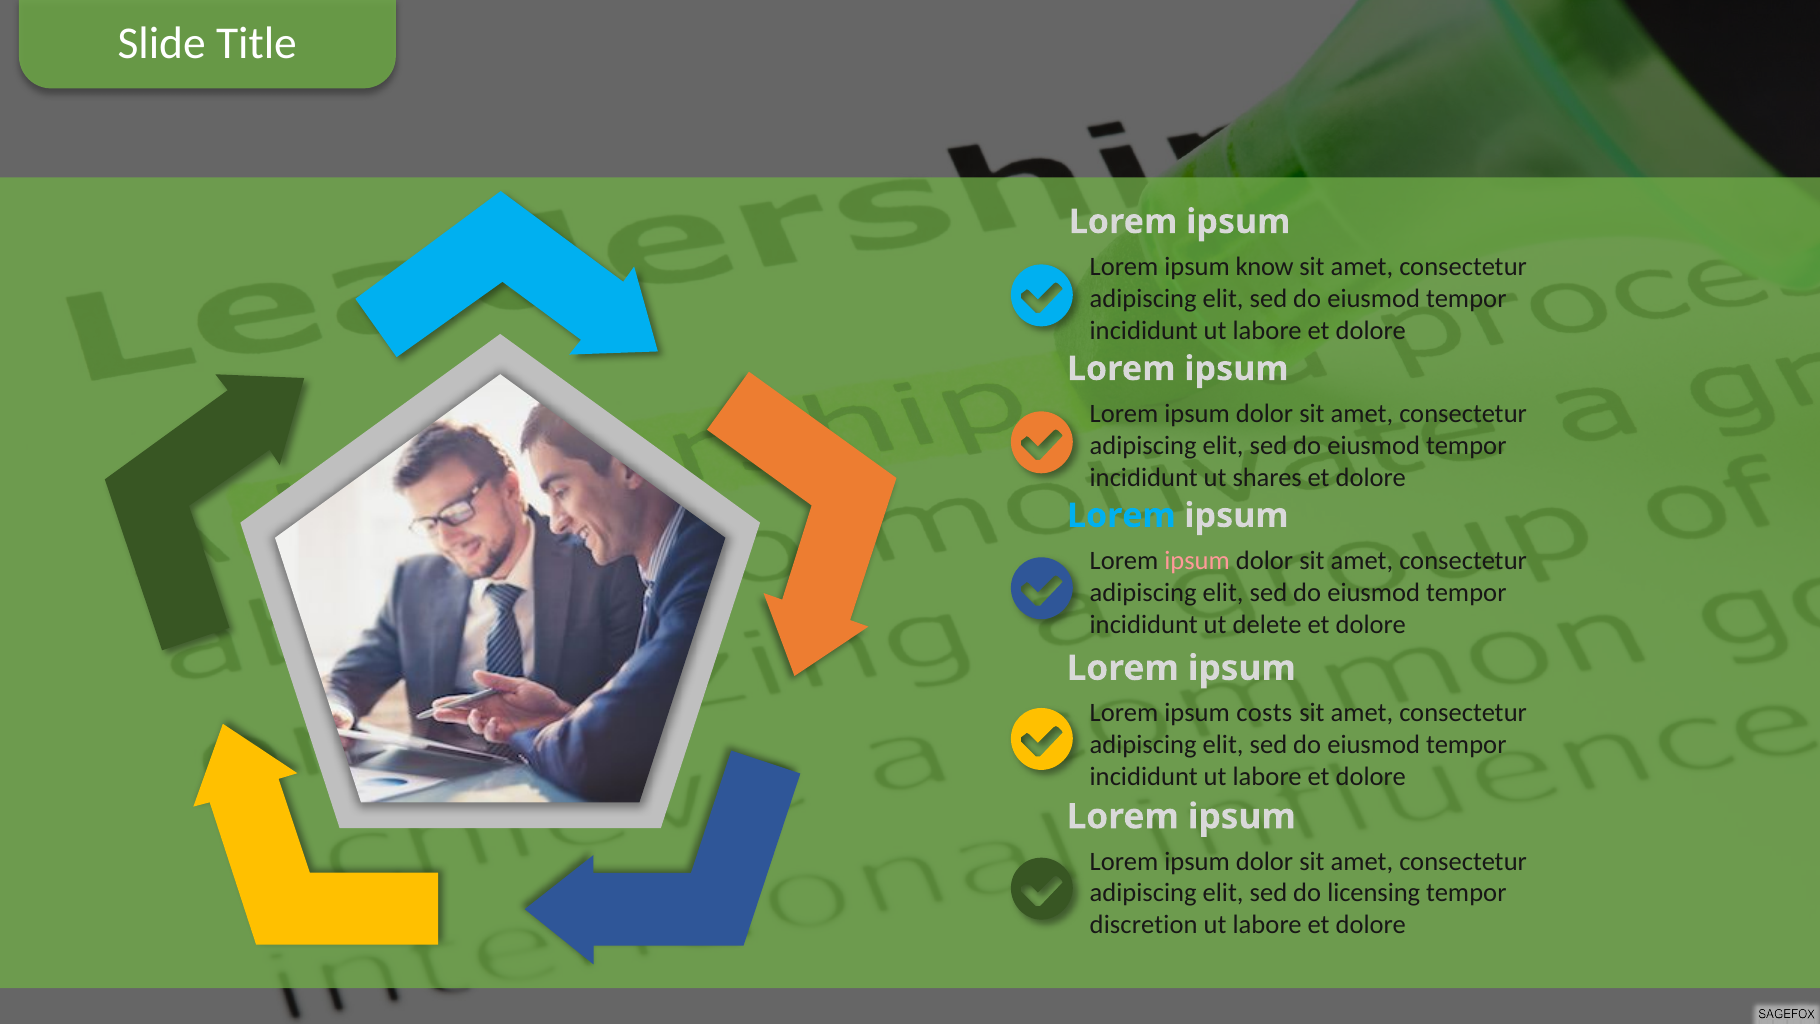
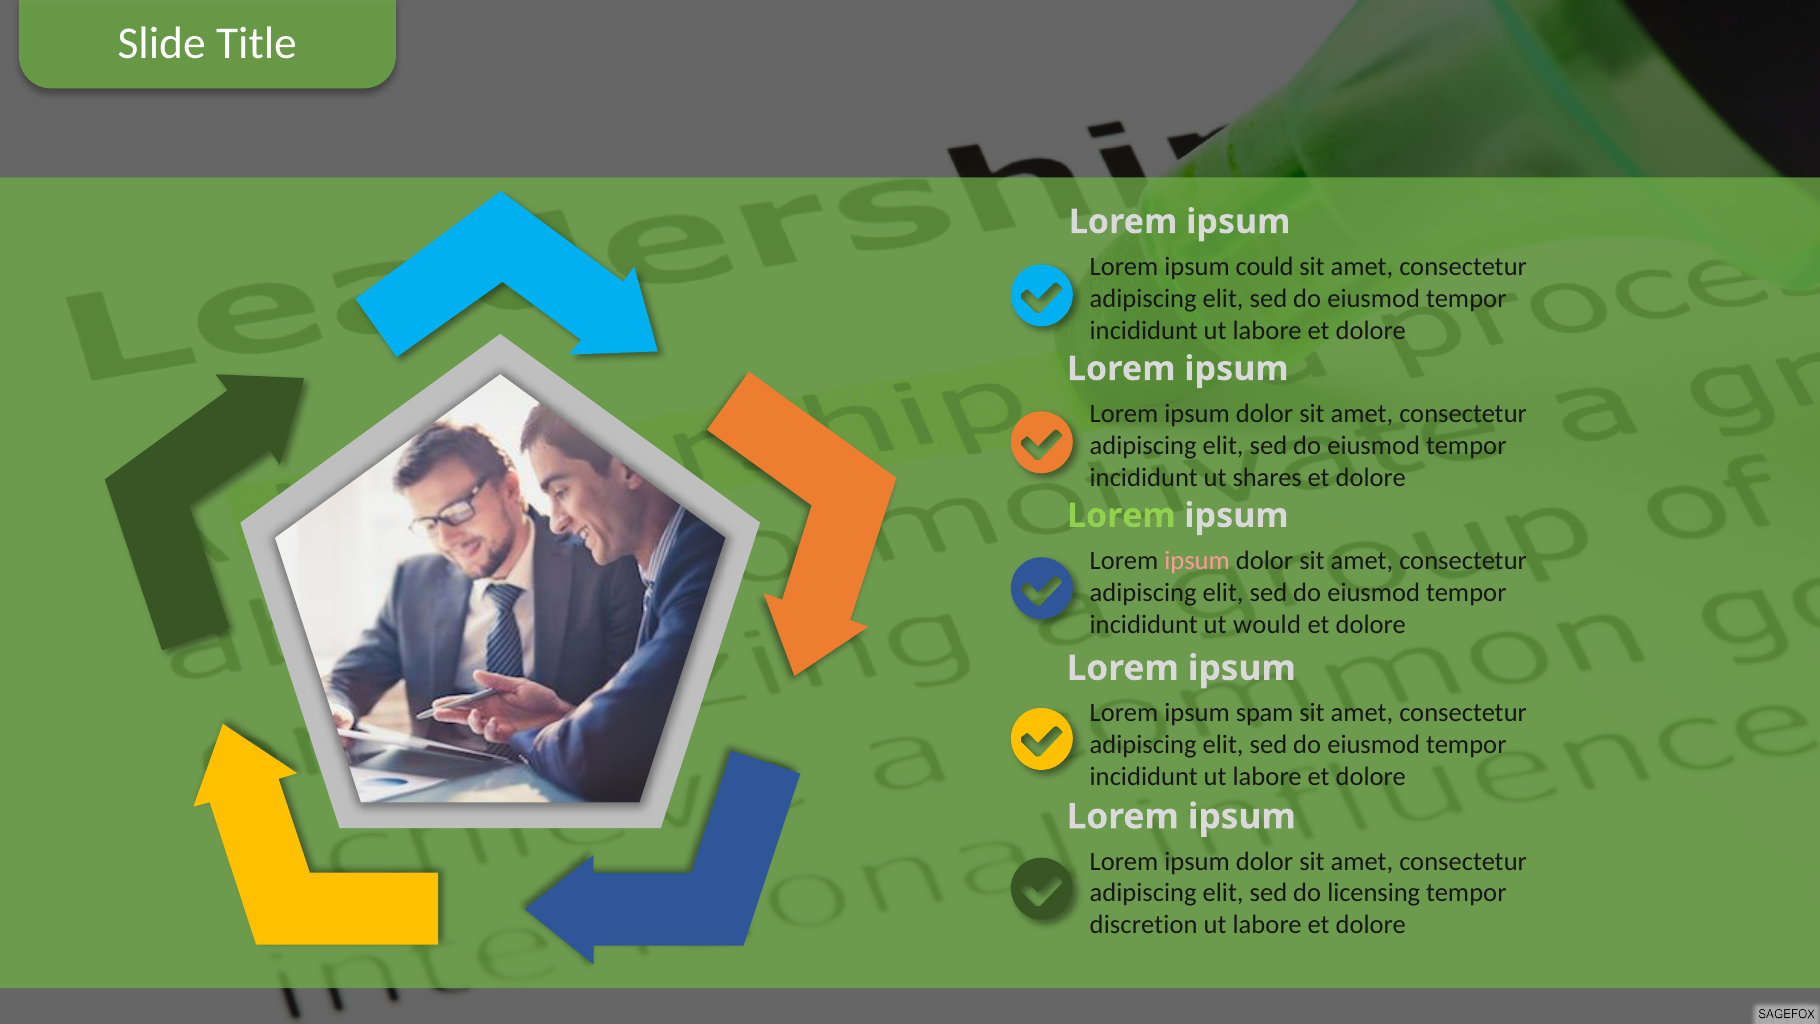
know: know -> could (1265, 267)
Lorem colour: light blue -> light green (1121, 516)
delete: delete -> would (1267, 625)
costs: costs -> spam (1265, 713)
